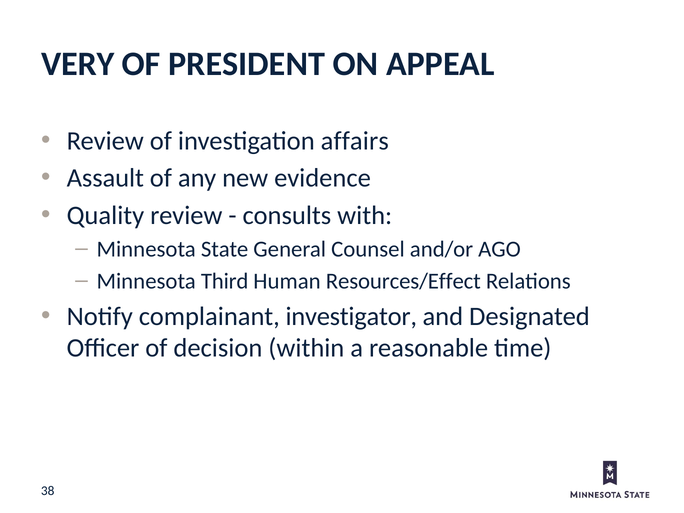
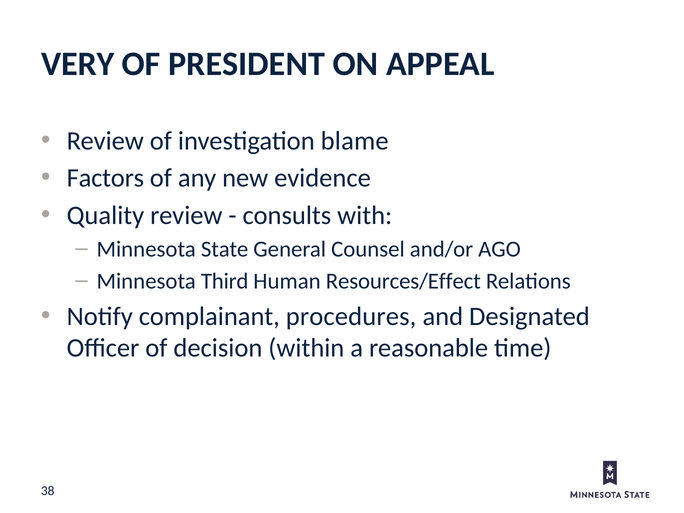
affairs: affairs -> blame (355, 141)
Assault: Assault -> Factors (105, 178)
investigator: investigator -> procedures (351, 316)
